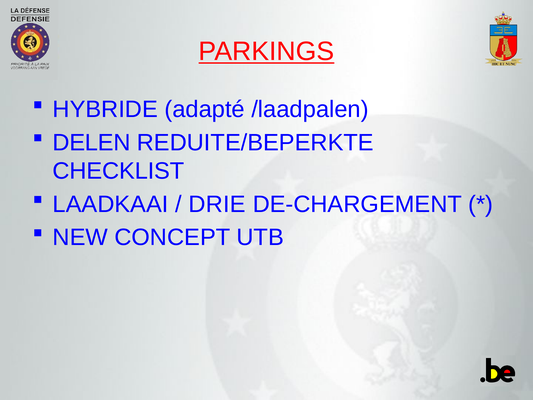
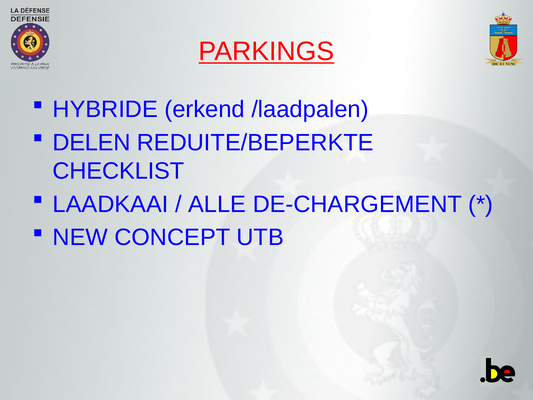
adapté: adapté -> erkend (205, 109)
DRIE: DRIE -> ALLE (217, 204)
